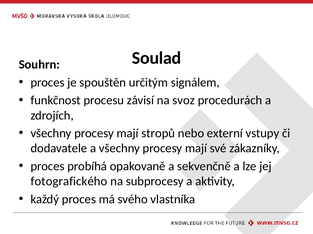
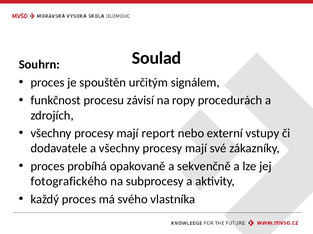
svoz: svoz -> ropy (184, 101)
stropů: stropů -> report (158, 134)
